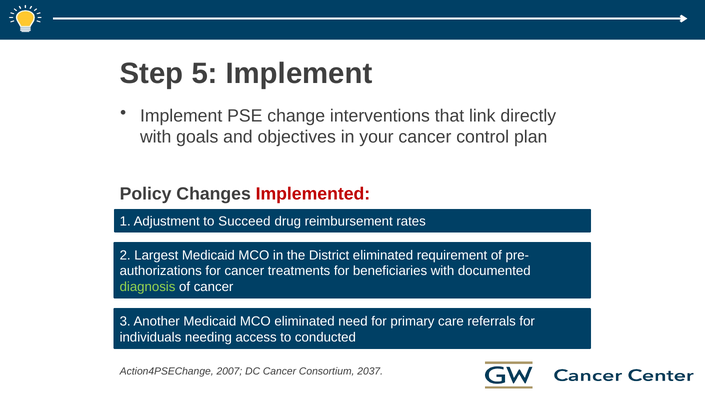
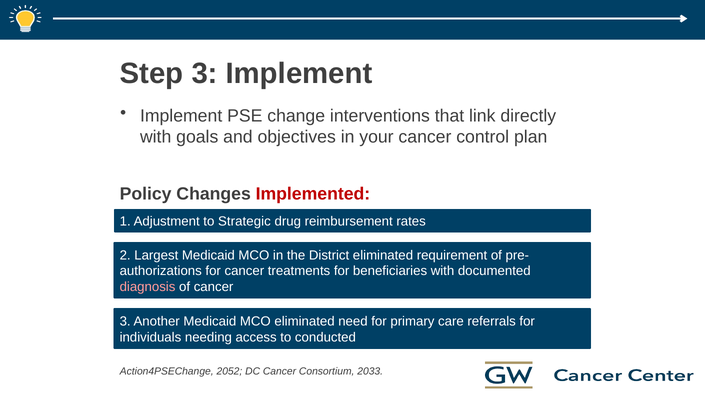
Step 5: 5 -> 3 (205, 73)
Succeed: Succeed -> Strategic (244, 221)
diagnosis colour: light green -> pink (148, 287)
2007: 2007 -> 2052 (229, 371)
2037: 2037 -> 2033 (370, 371)
